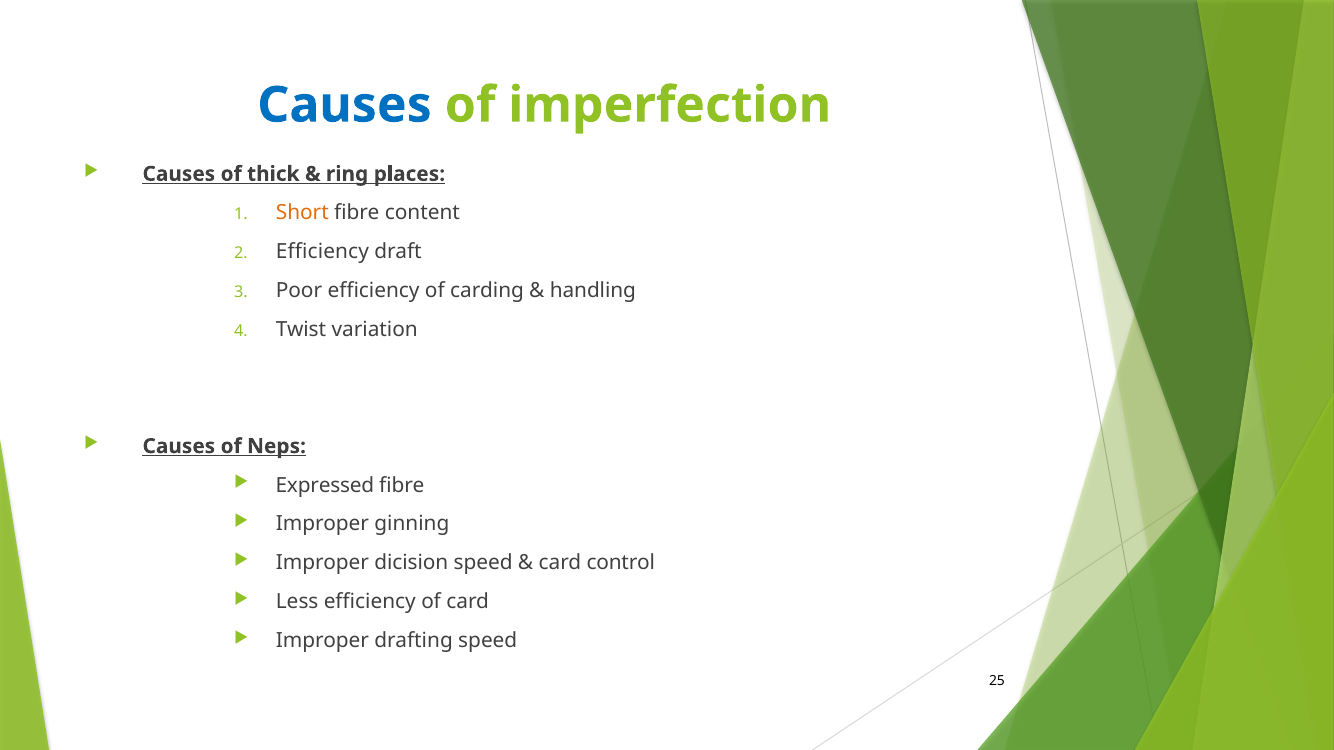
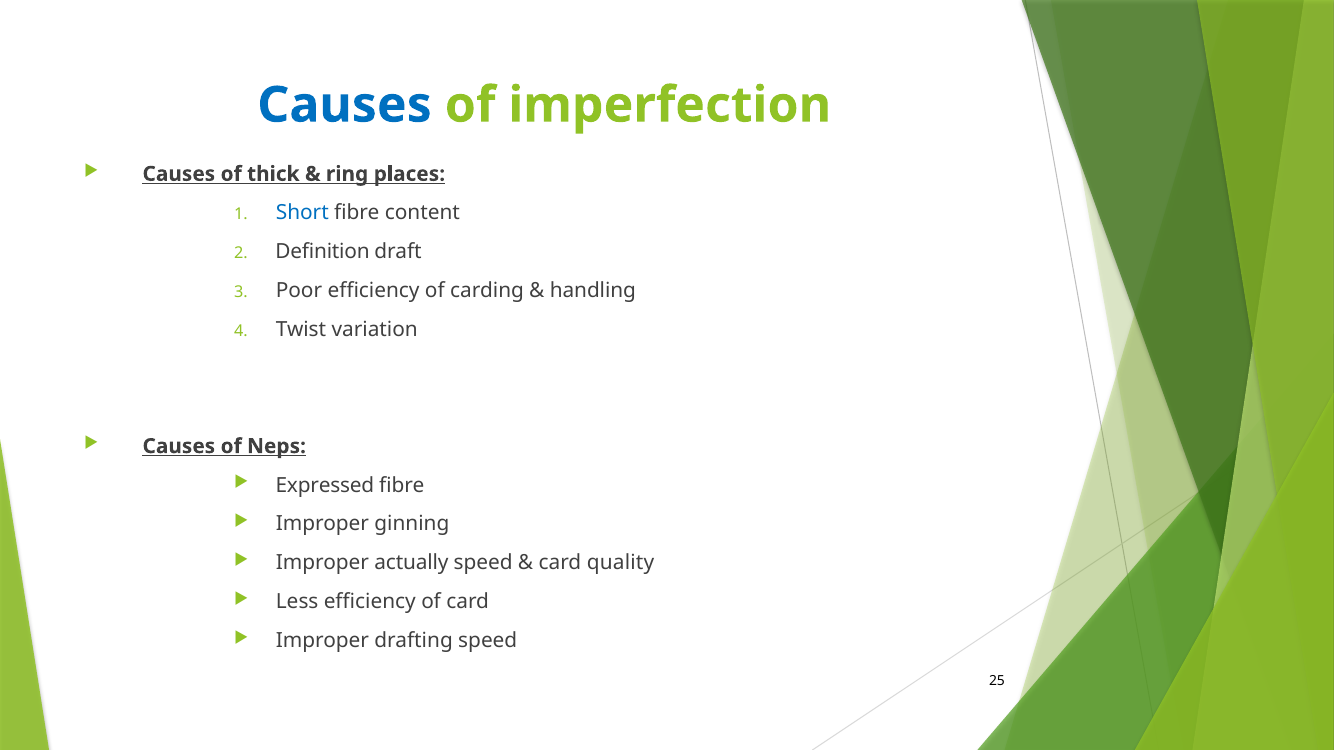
Short colour: orange -> blue (302, 213)
Efficiency: Efficiency -> Definition (323, 252)
dicision: dicision -> actually (411, 563)
control: control -> quality (621, 563)
